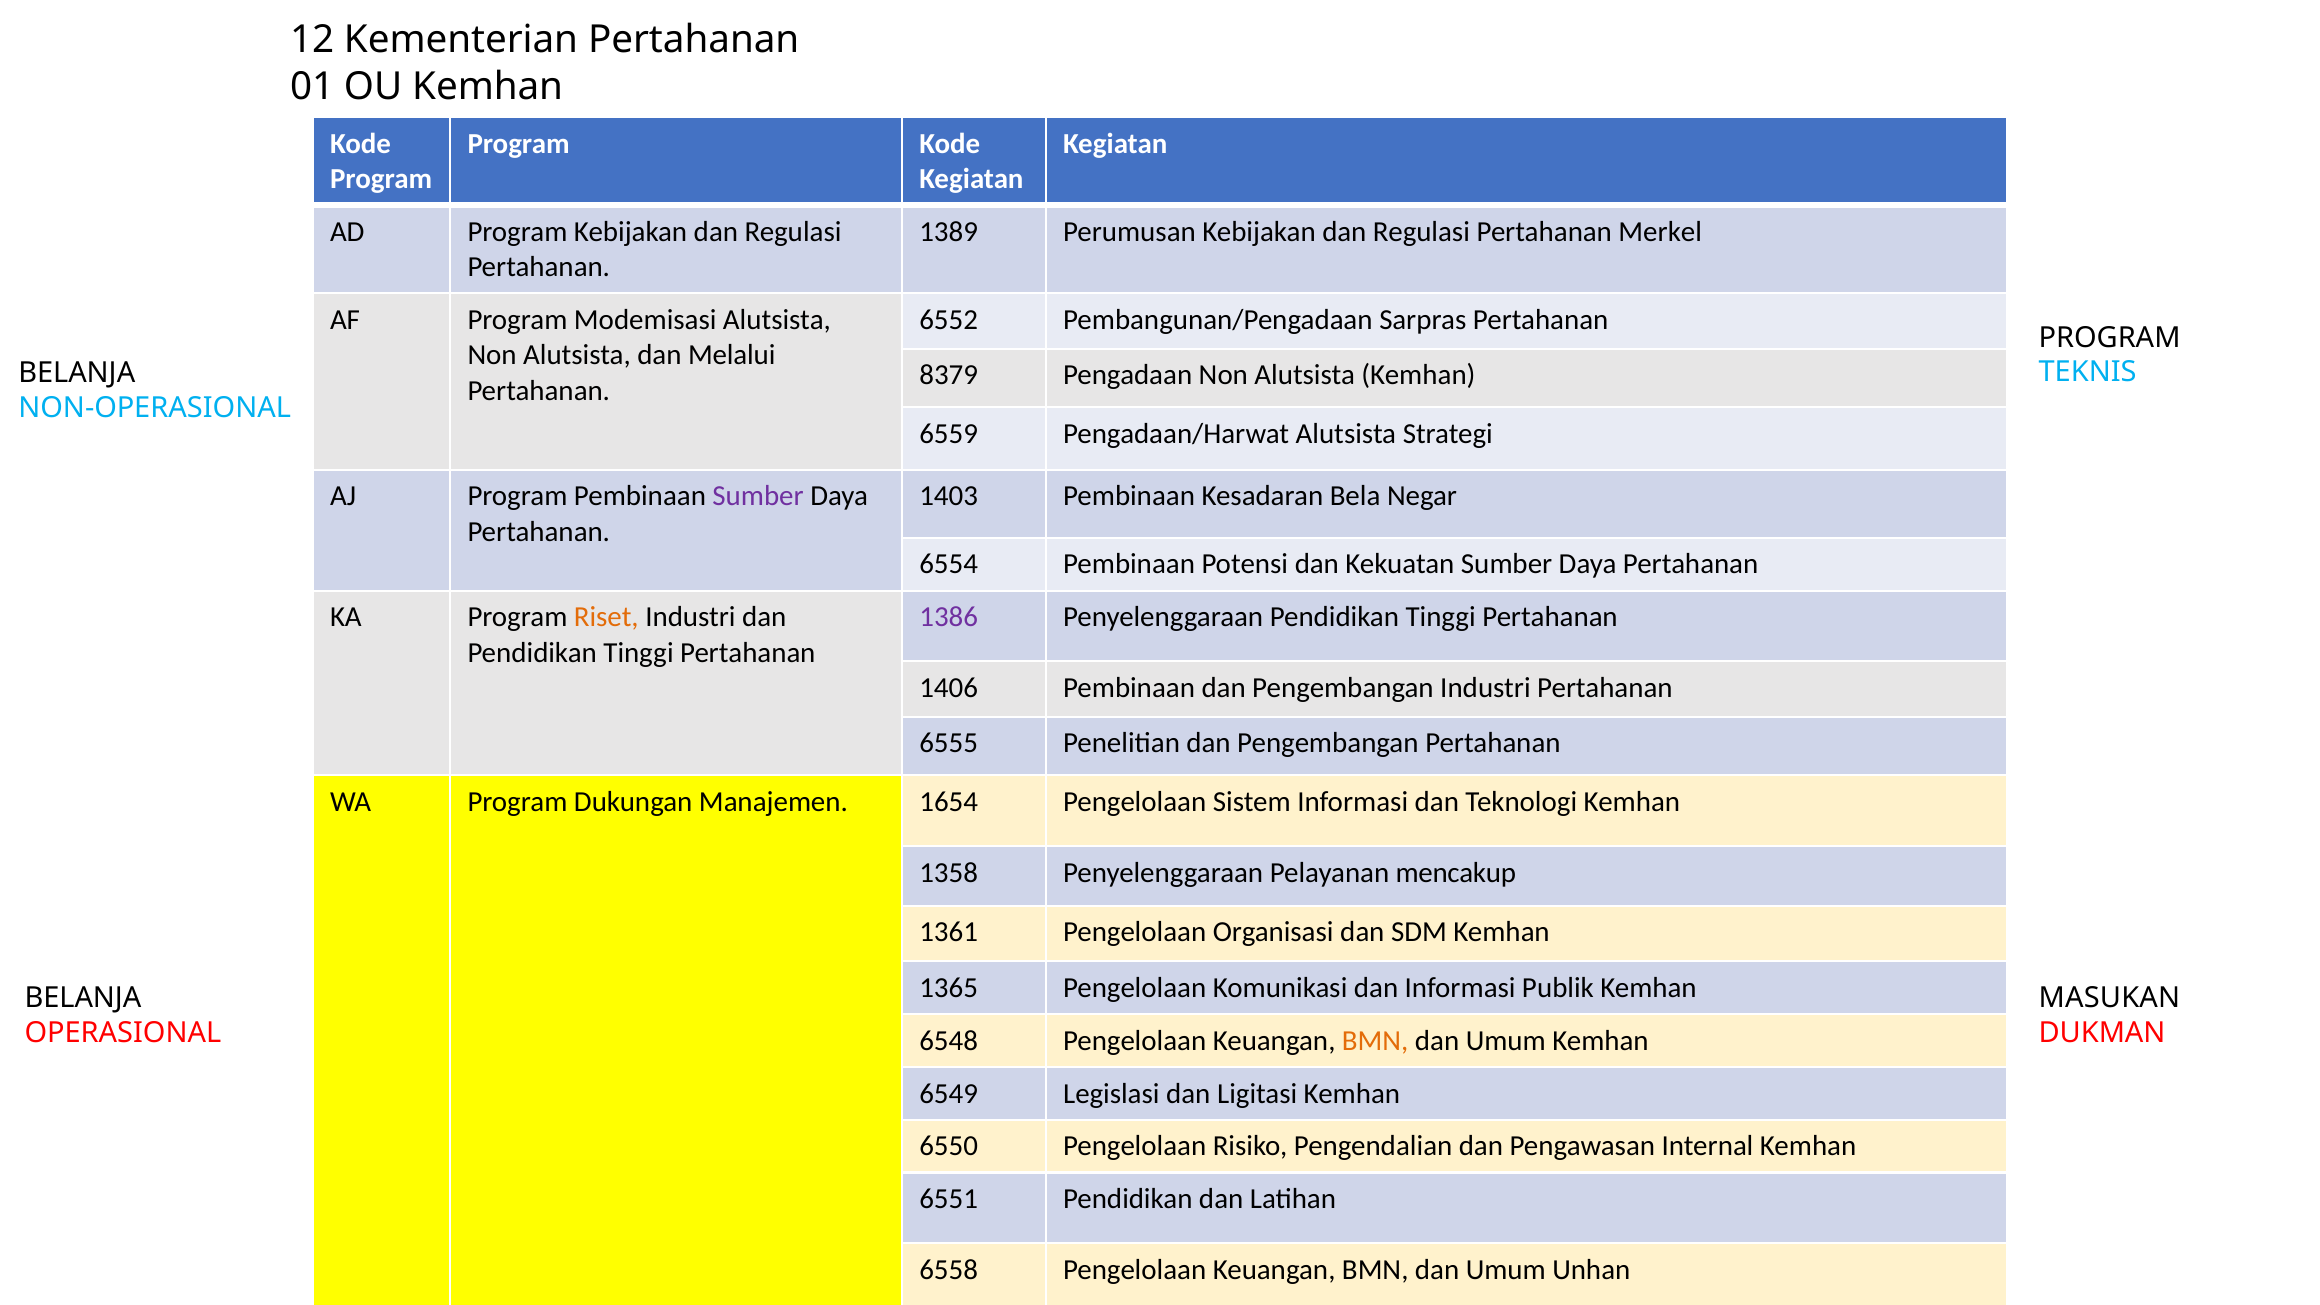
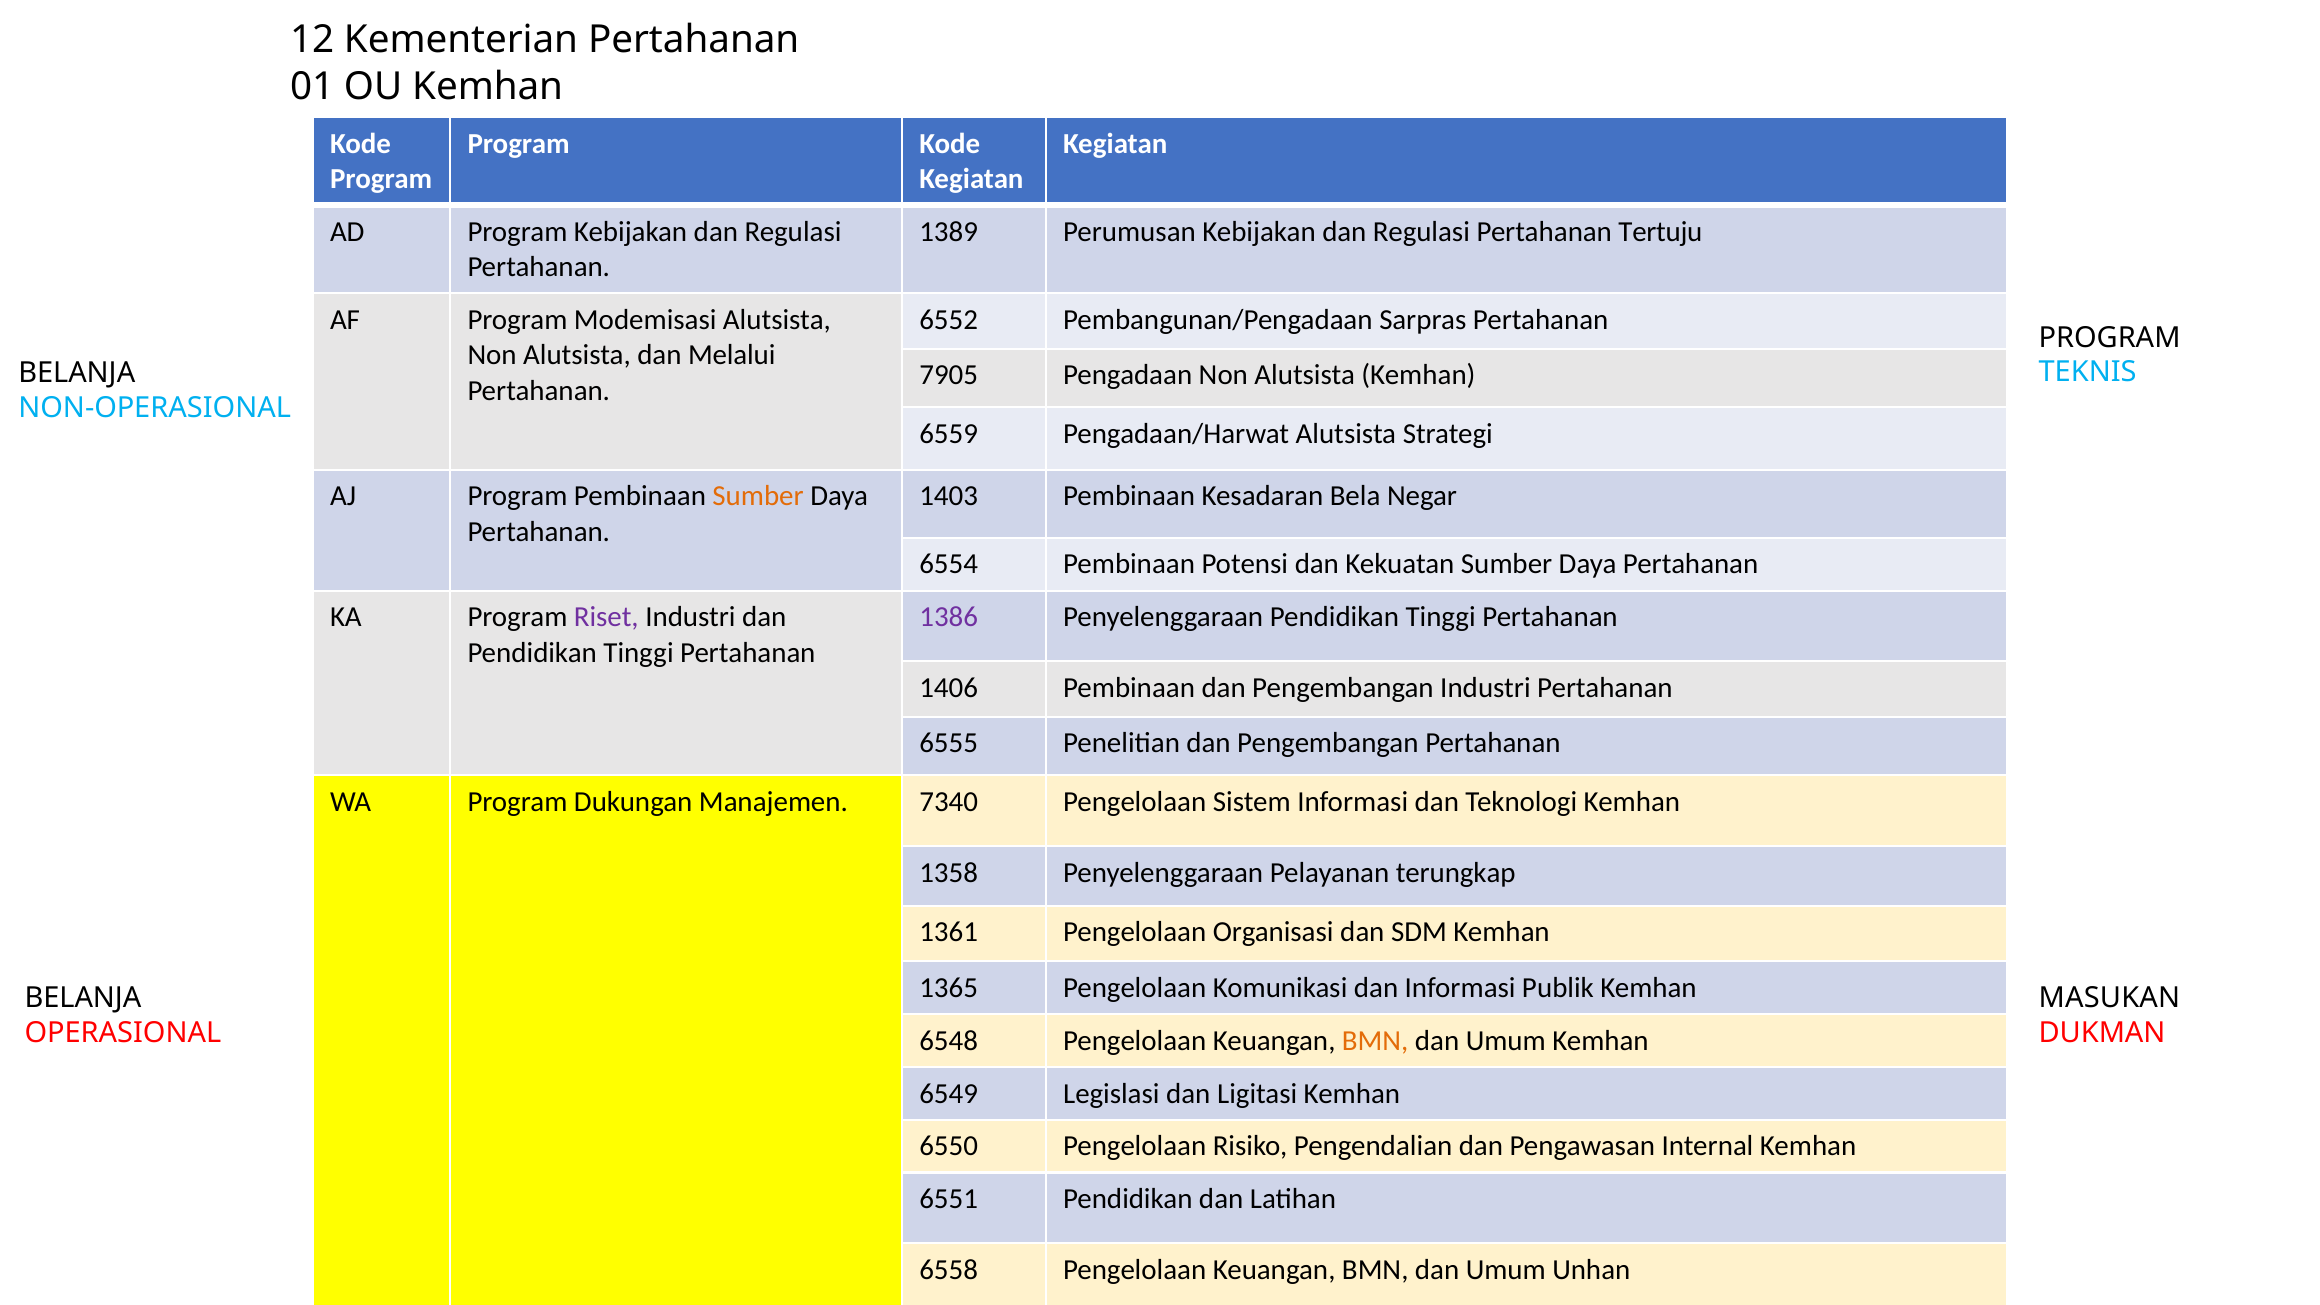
Merkel: Merkel -> Tertuju (1660, 232)
8379: 8379 -> 7905 (949, 375)
Sumber colour: purple -> orange (758, 496)
Riset colour: orange -> purple (606, 617)
1654: 1654 -> 7340 (949, 802)
mencakup: mencakup -> terungkap (1456, 872)
